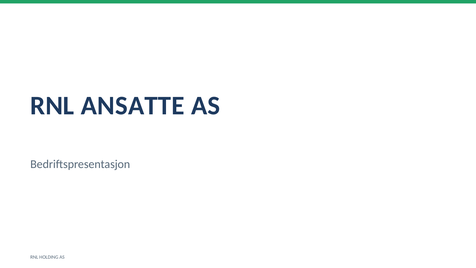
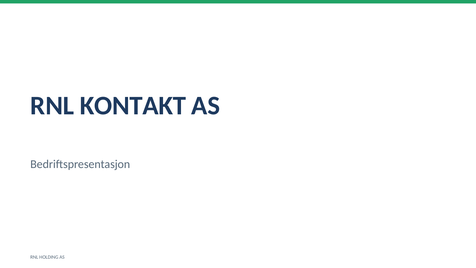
ANSATTE: ANSATTE -> KONTAKT (133, 106)
